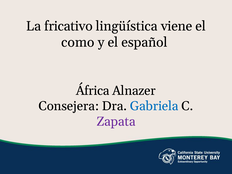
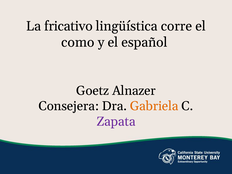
viene: viene -> corre (176, 26)
África: África -> Goetz (93, 91)
Gabriela colour: blue -> orange (154, 106)
